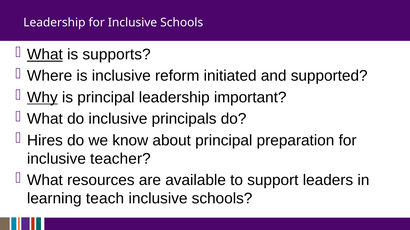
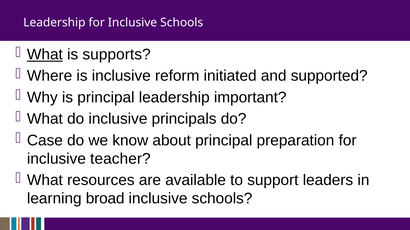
Why underline: present -> none (42, 98)
Hires: Hires -> Case (45, 141)
teach: teach -> broad (105, 199)
